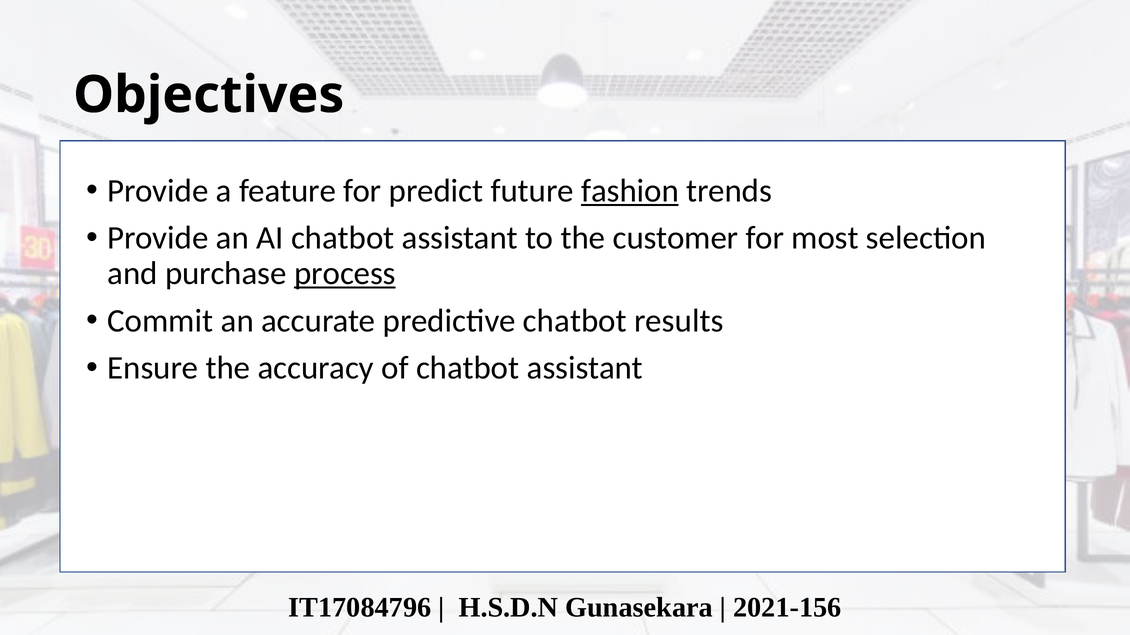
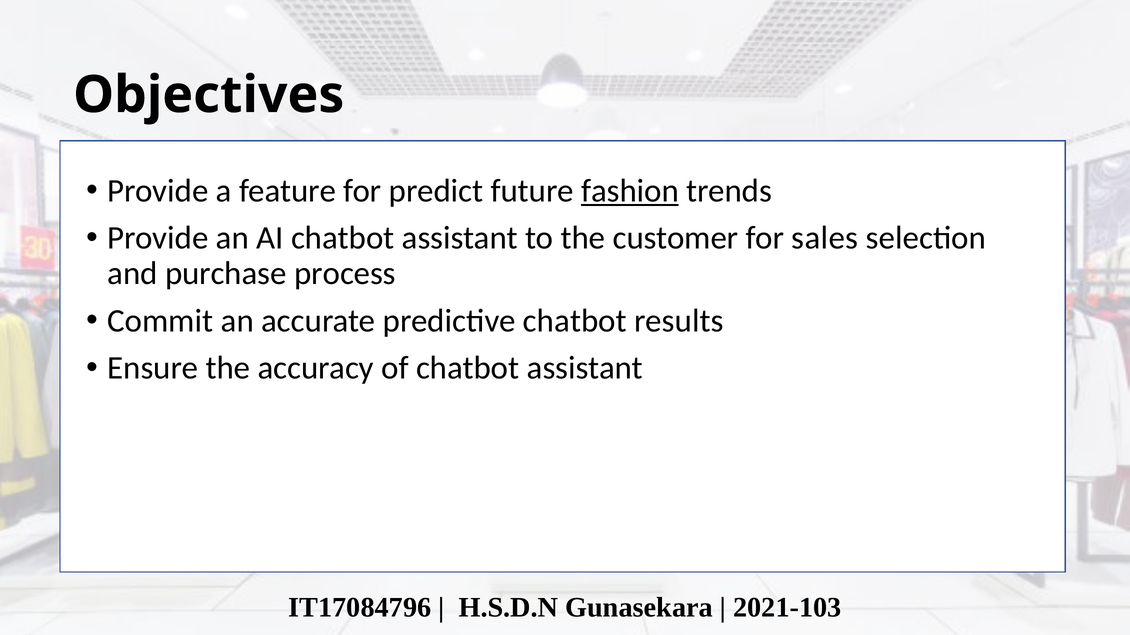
most: most -> sales (825, 238)
process underline: present -> none (345, 274)
2021-156: 2021-156 -> 2021-103 (787, 608)
